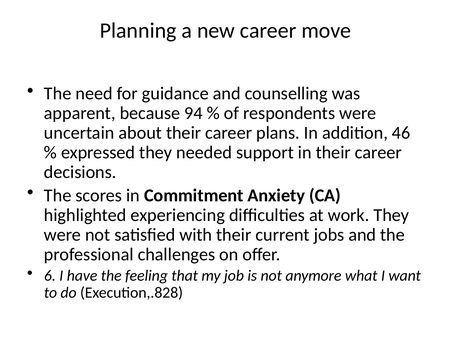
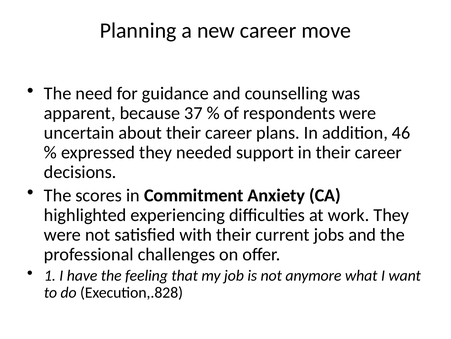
94: 94 -> 37 (193, 113)
6: 6 -> 1 (50, 275)
